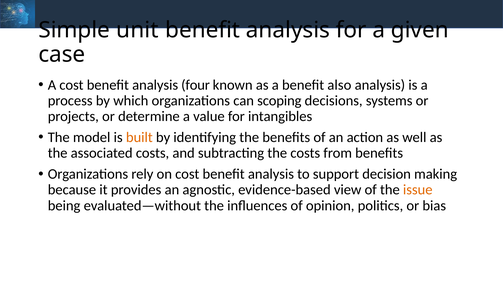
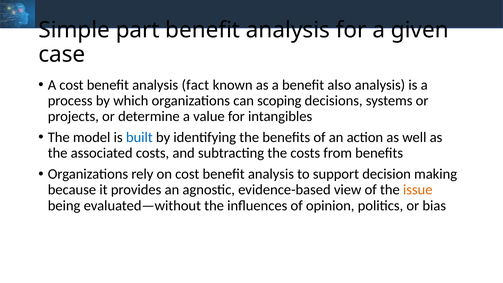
unit: unit -> part (138, 30)
four: four -> fact (195, 85)
built colour: orange -> blue (139, 137)
